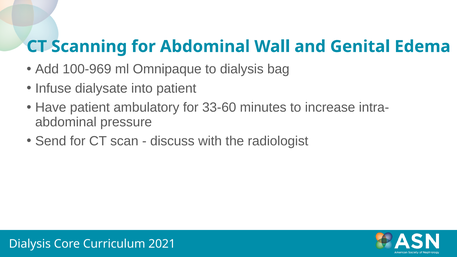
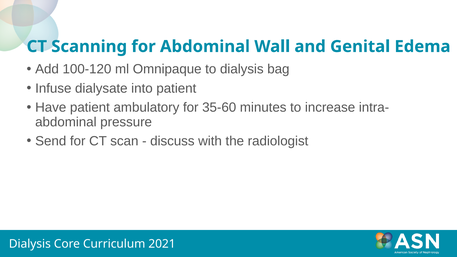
100-969: 100-969 -> 100-120 (87, 69)
33-60: 33-60 -> 35-60 (219, 108)
